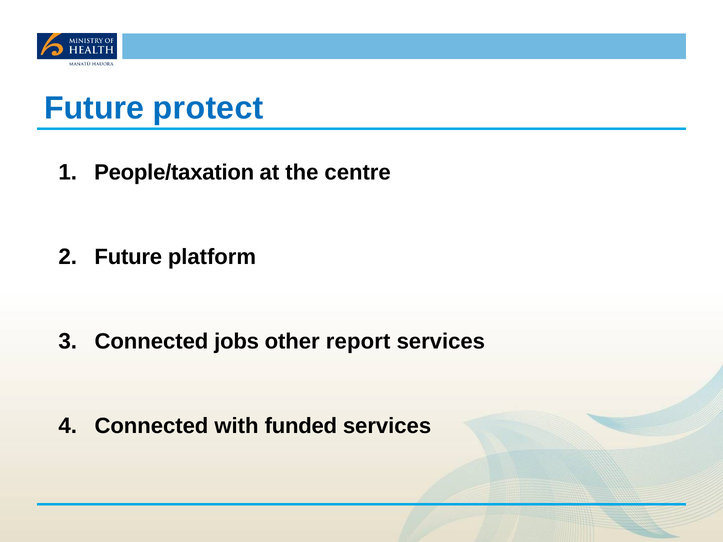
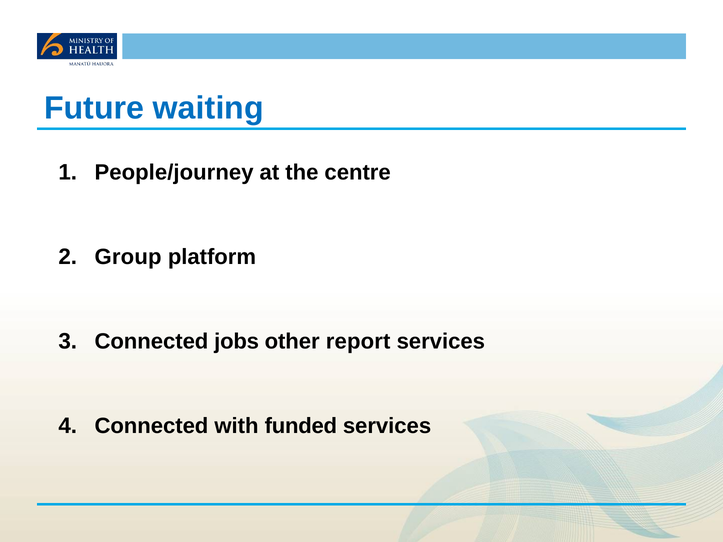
protect: protect -> waiting (208, 108)
People/taxation: People/taxation -> People/journey (174, 173)
Future: Future -> Group (128, 257)
